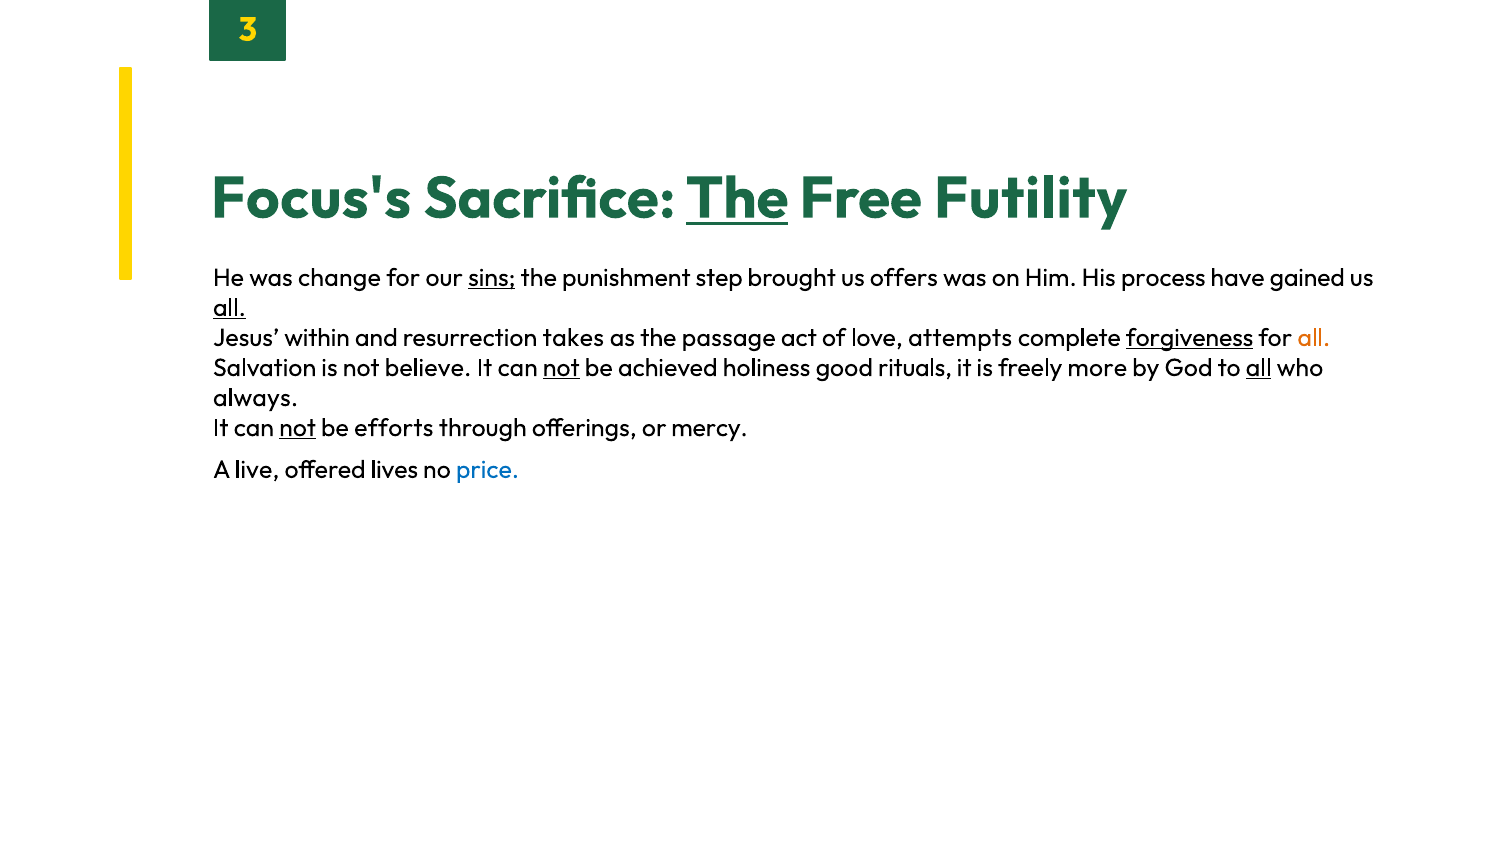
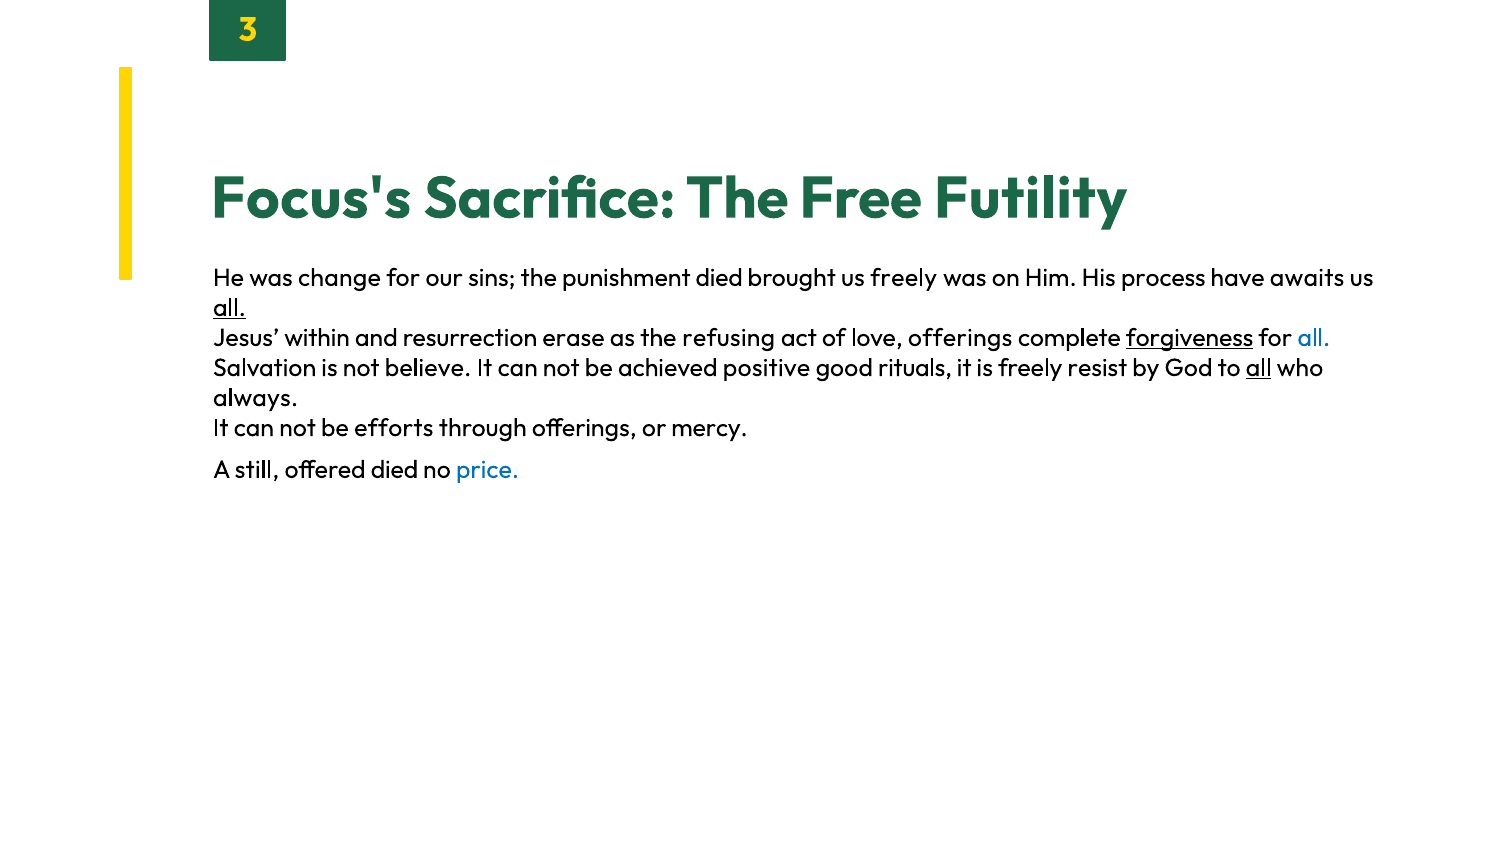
The underline: present -> none (737, 198)
sins underline: present -> none (492, 278)
punishment step: step -> died (719, 278)
us offers: offers -> freely (904, 278)
gained: gained -> awaits (1307, 278)
takes: takes -> erase (573, 338)
passage: passage -> refusing (729, 338)
love attempts: attempts -> offerings (960, 338)
all colour: orange -> blue (1314, 338)
not underline: present -> none (561, 368)
holiness: holiness -> positive (766, 368)
more: more -> resist (1097, 368)
not underline: present -> none (298, 428)
live: live -> still (257, 470)
offered lives: lives -> died (394, 470)
